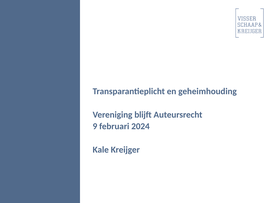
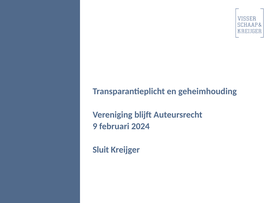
Kale: Kale -> Sluit (101, 150)
